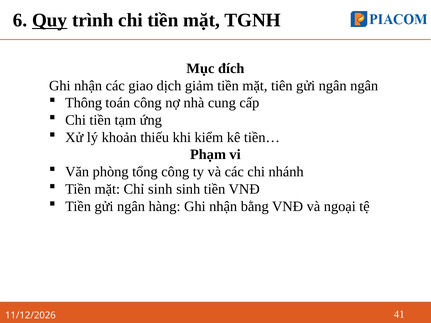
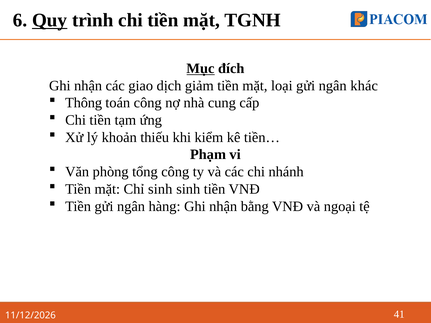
Mục underline: none -> present (201, 69)
tiên: tiên -> loại (282, 86)
ngân ngân: ngân -> khác (364, 86)
